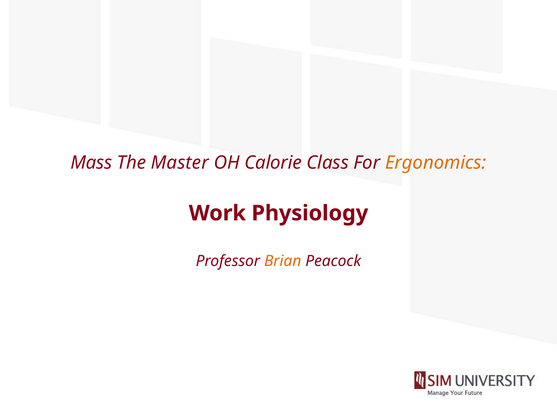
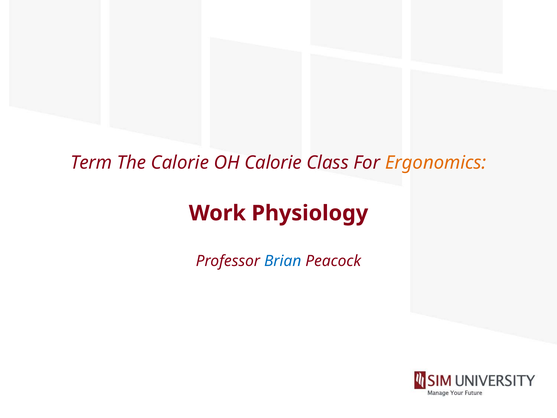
Mass: Mass -> Term (91, 163)
The Master: Master -> Calorie (180, 163)
Brian colour: orange -> blue (283, 261)
